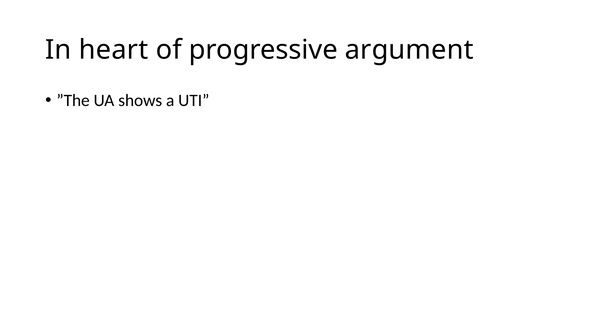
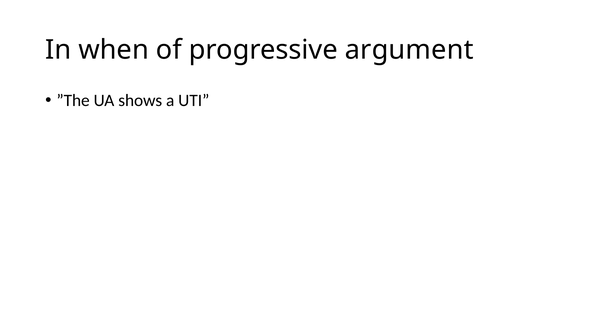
heart: heart -> when (114, 50)
